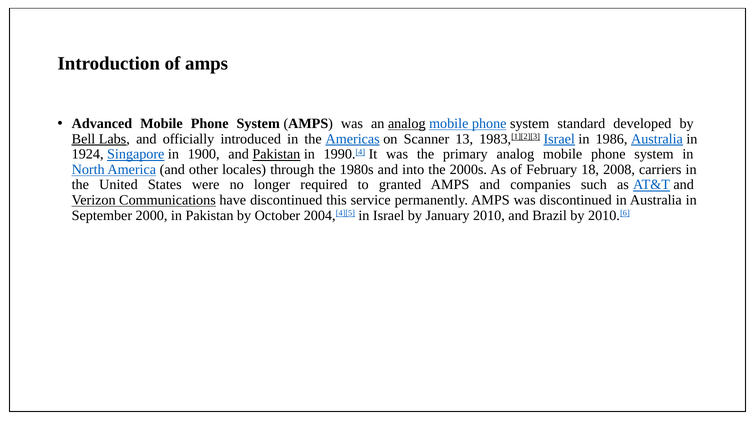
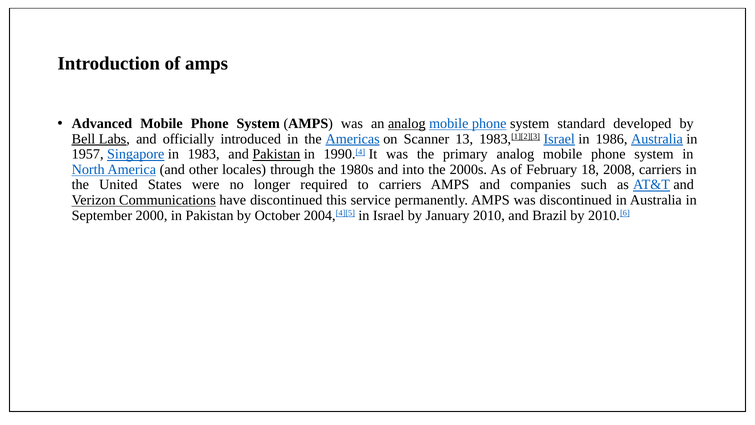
1924: 1924 -> 1957 (88, 154)
1900: 1900 -> 1983 (204, 154)
to granted: granted -> carriers (400, 185)
